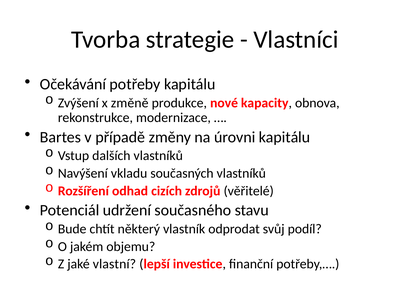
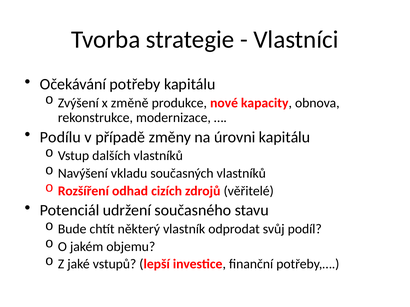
Bartes: Bartes -> Podílu (60, 137)
vlastní: vlastní -> vstupů (115, 265)
